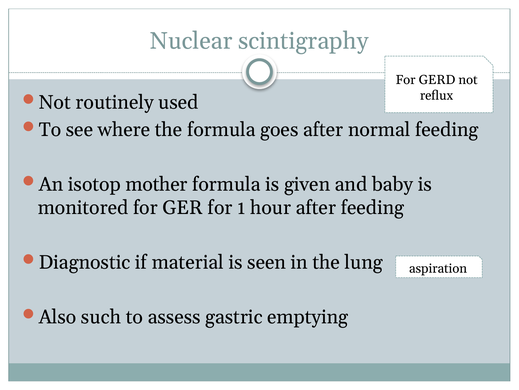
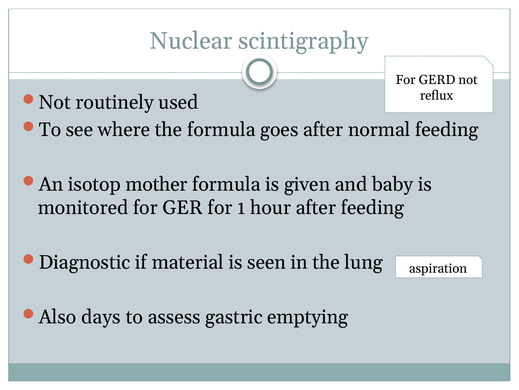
such: such -> days (101, 317)
